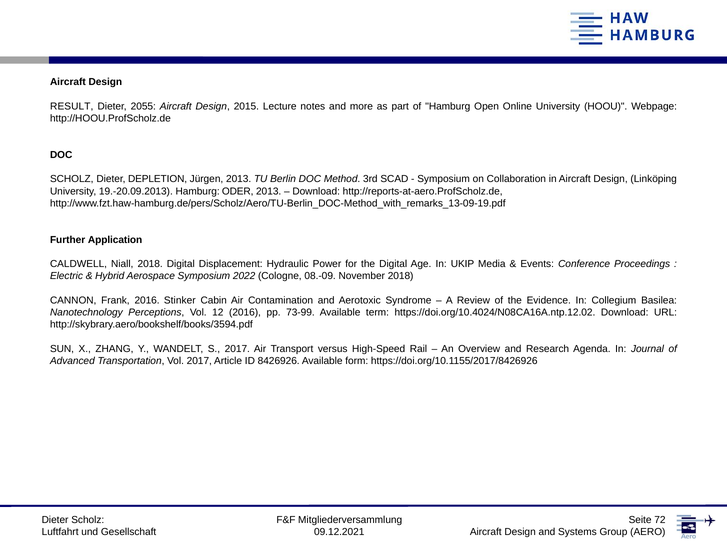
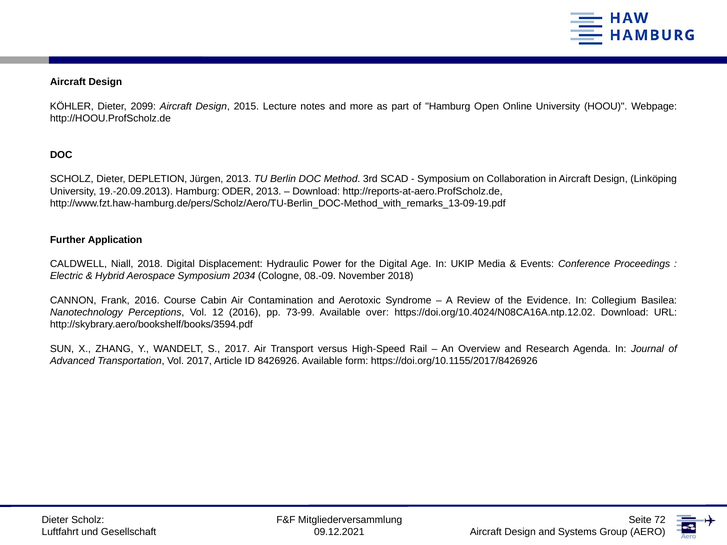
RESULT: RESULT -> KÖHLER (72, 106)
2055: 2055 -> 2099 (143, 106)
2022: 2022 -> 2034 (244, 276)
Stinker: Stinker -> Course (180, 300)
term: term -> over (377, 313)
